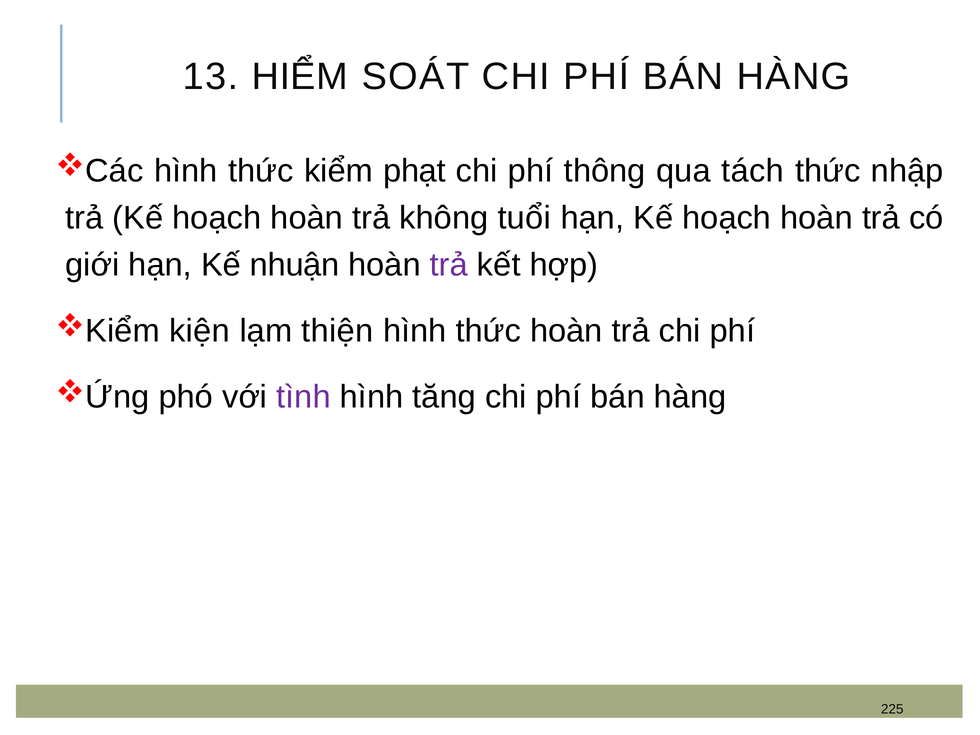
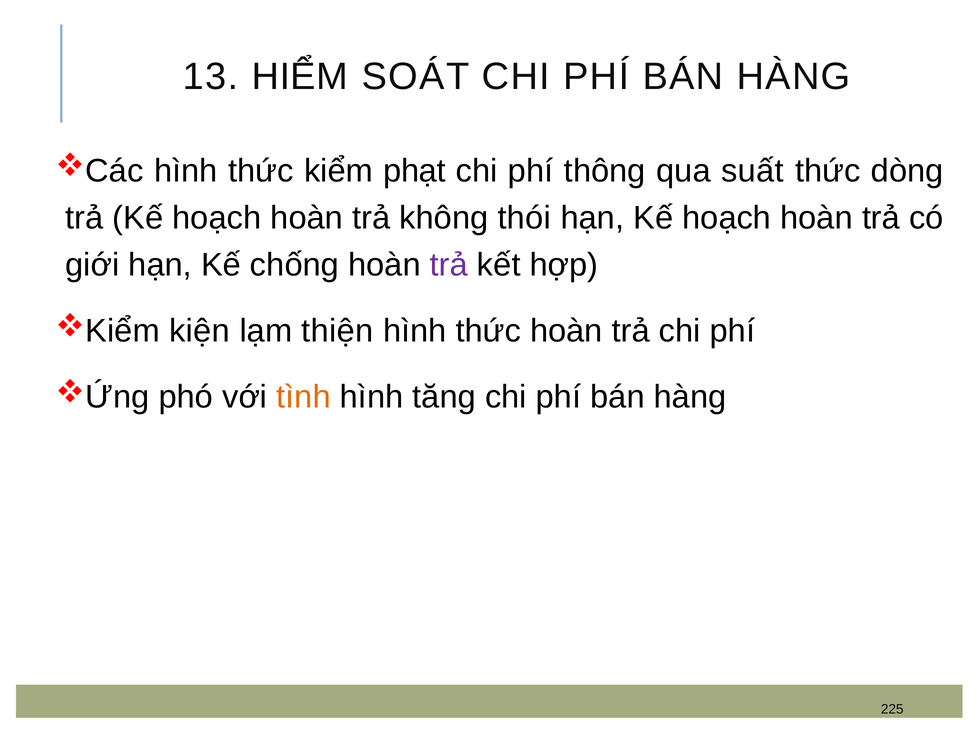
tách: tách -> suất (753, 171)
nhập: nhập -> dòng (907, 171)
tuổi: tuổi -> thói (524, 218)
nhuận: nhuận -> chống (295, 265)
tình colour: purple -> orange (304, 397)
